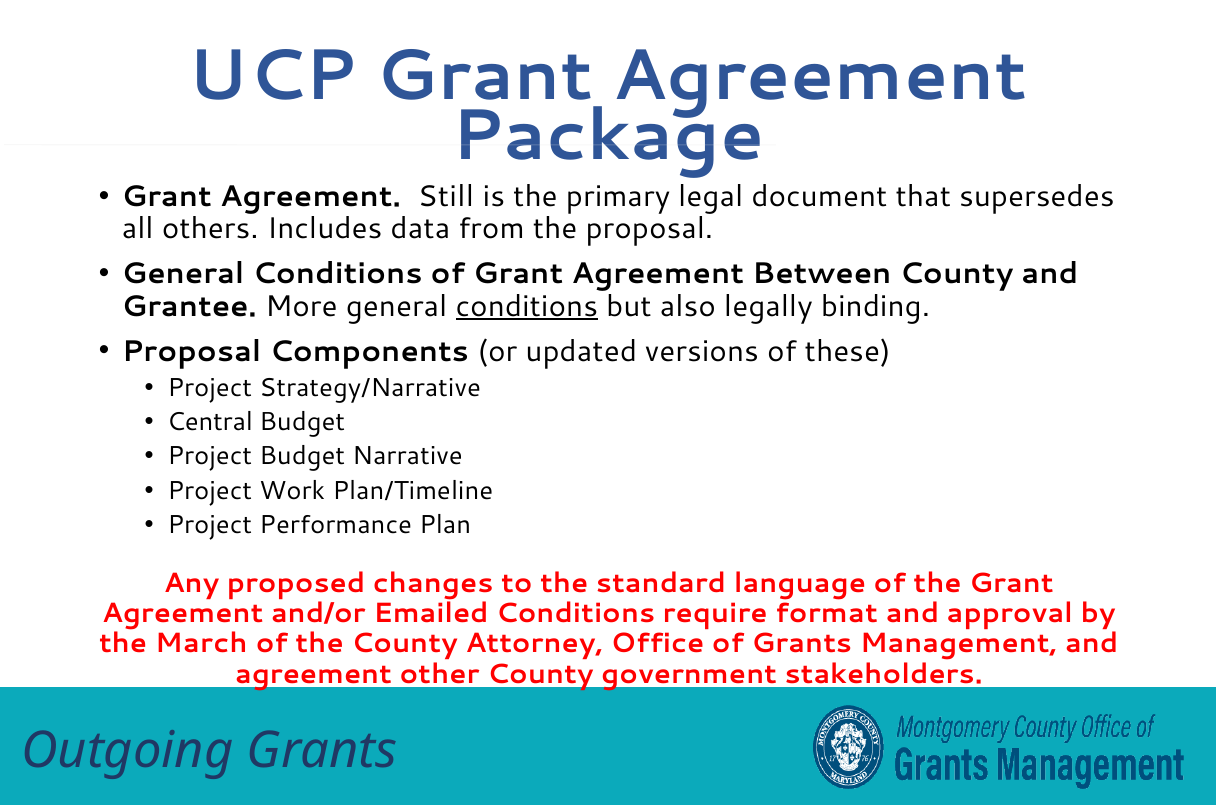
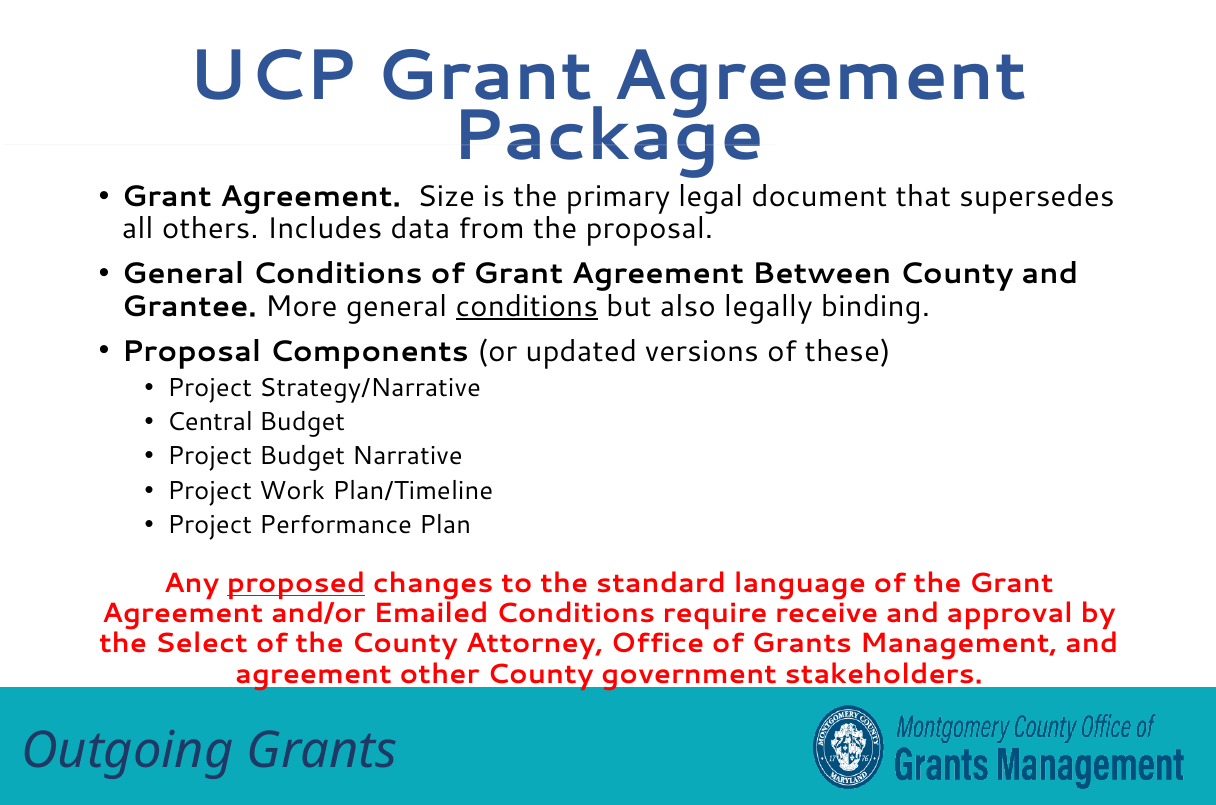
Still: Still -> Size (446, 197)
proposed underline: none -> present (296, 583)
format: format -> receive (827, 613)
March: March -> Select (201, 644)
